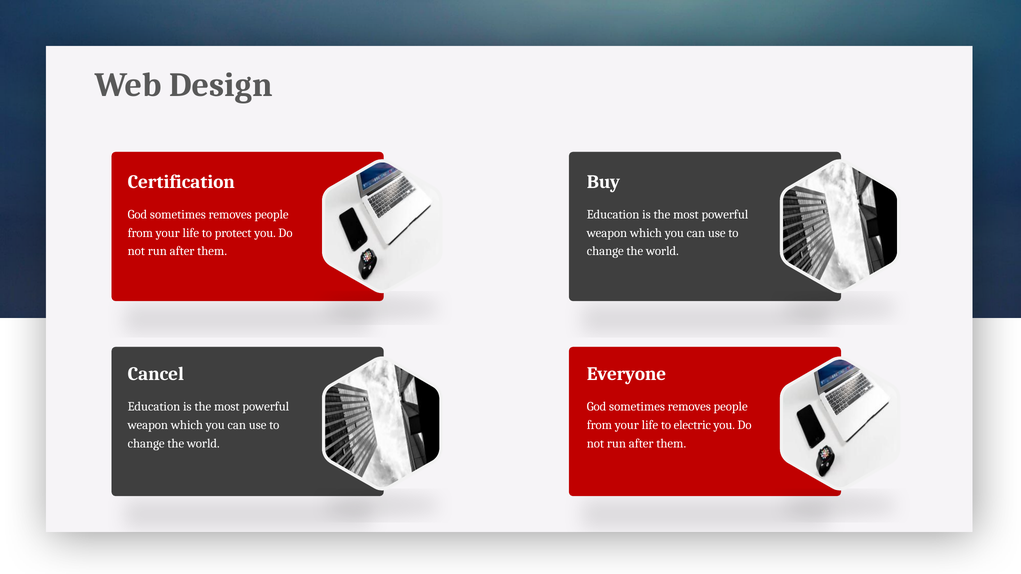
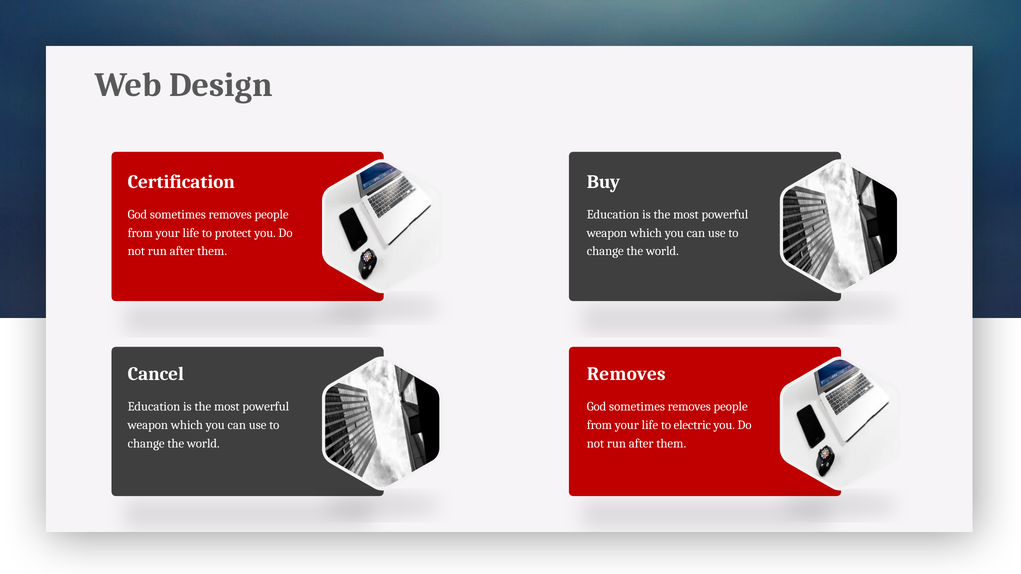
Everyone: Everyone -> Removes (626, 374)
